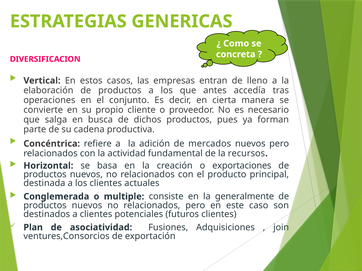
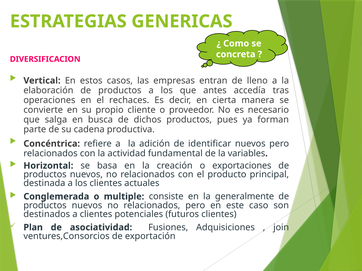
conjunto: conjunto -> rechaces (129, 100)
mercados: mercados -> identificar (210, 144)
recursos: recursos -> variables (246, 154)
